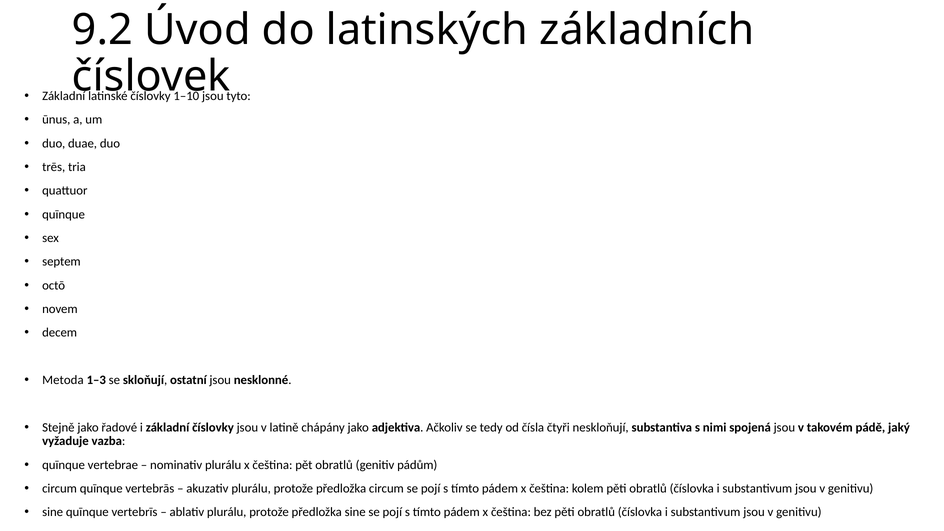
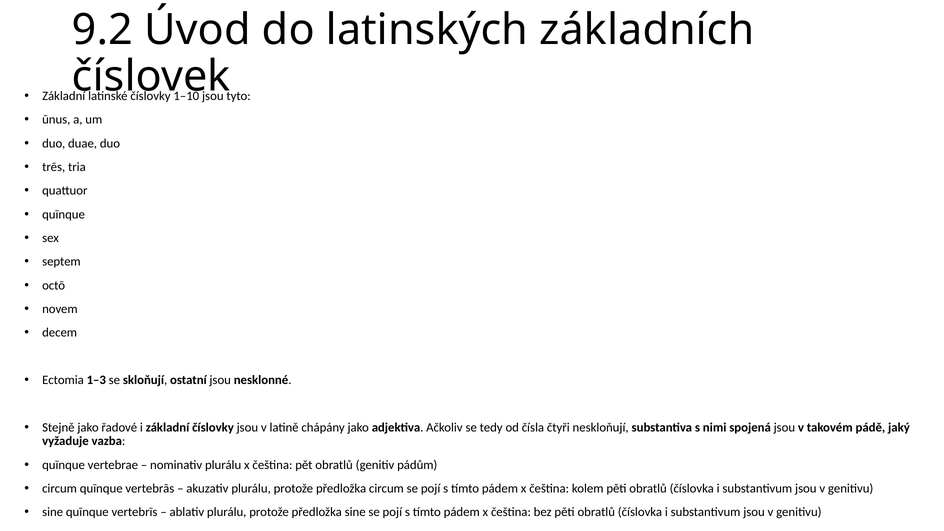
Metoda: Metoda -> Ectomia (63, 380)
